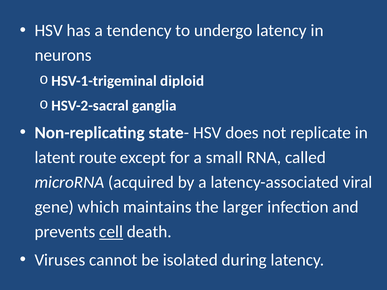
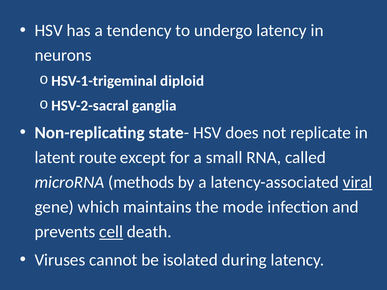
acquired: acquired -> methods (141, 182)
viral underline: none -> present (358, 182)
larger: larger -> mode (243, 207)
